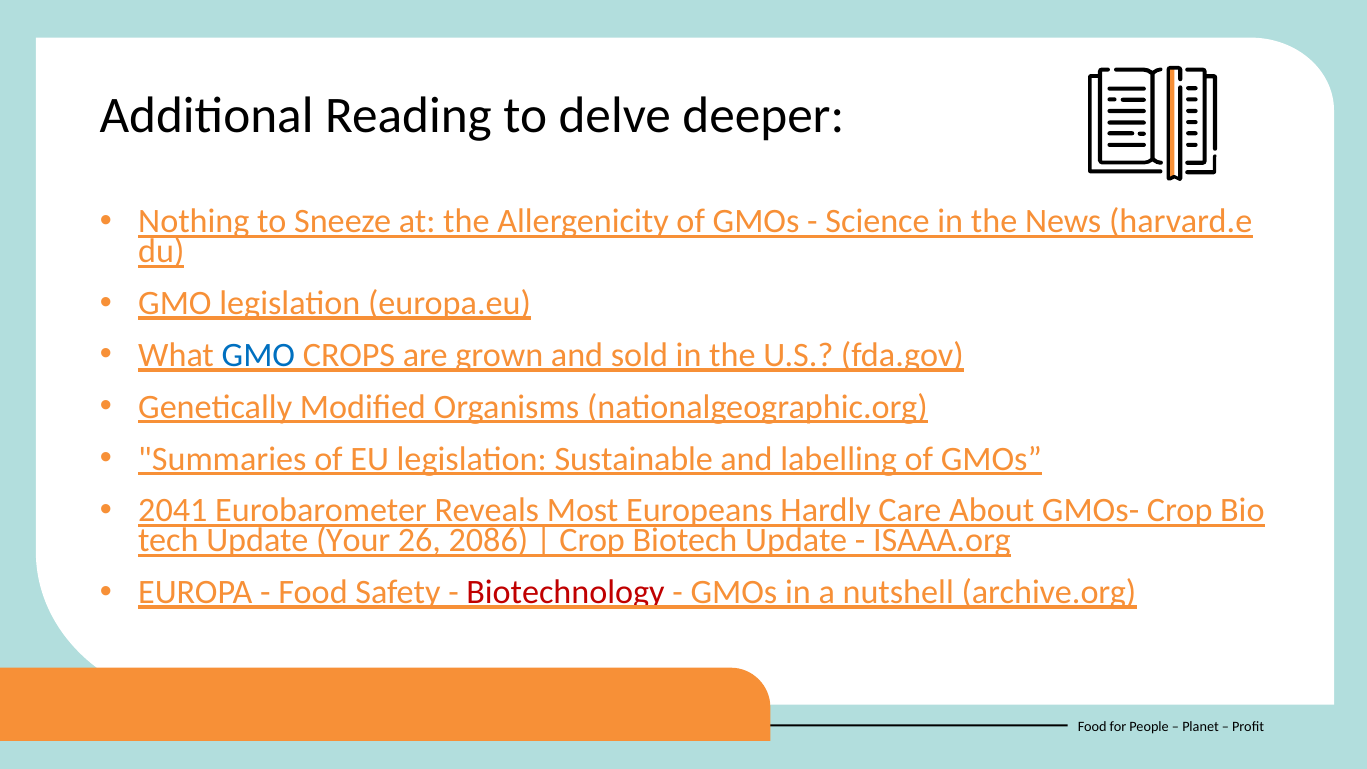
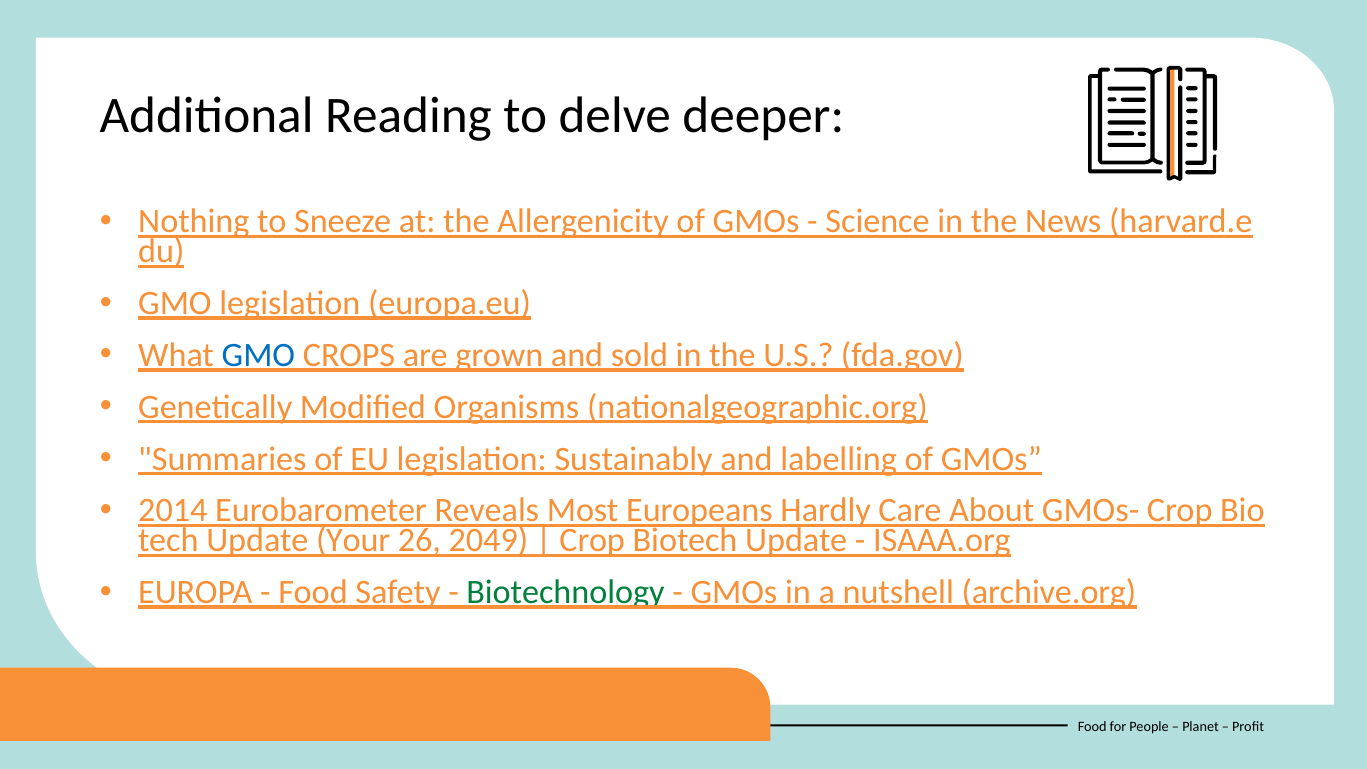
Sustainable: Sustainable -> Sustainably (634, 459)
2041: 2041 -> 2014 (173, 511)
2086: 2086 -> 2049 (488, 541)
Biotechnology colour: red -> green (566, 592)
